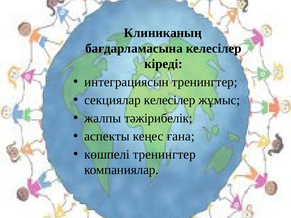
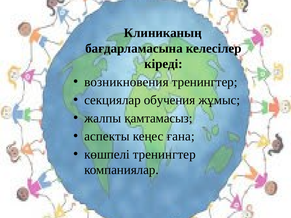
интеграциясын: интеграциясын -> возникновения (126, 82)
секциялар келесілер: келесілер -> обучения (170, 100)
тәжірибелік: тәжірибелік -> қамтамасыз (158, 118)
